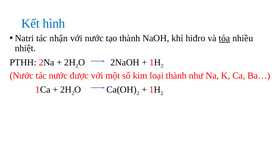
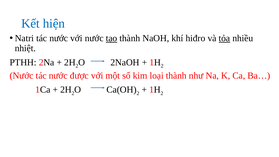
hình: hình -> hiện (54, 23)
Natri tác nhận: nhận -> nước (59, 38)
tạo underline: none -> present (112, 38)
